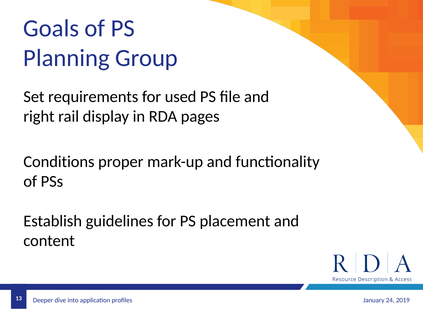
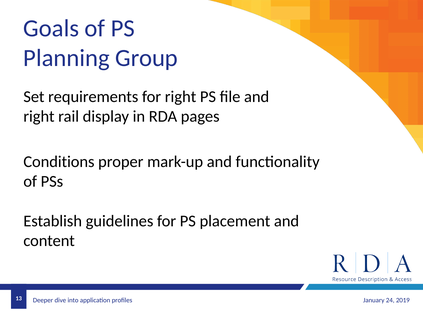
for used: used -> right (181, 97)
